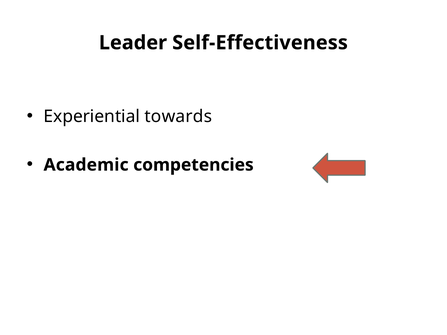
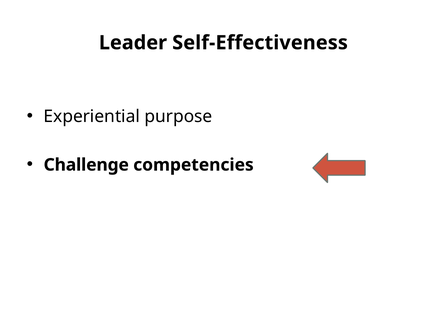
towards: towards -> purpose (178, 116)
Academic: Academic -> Challenge (86, 165)
